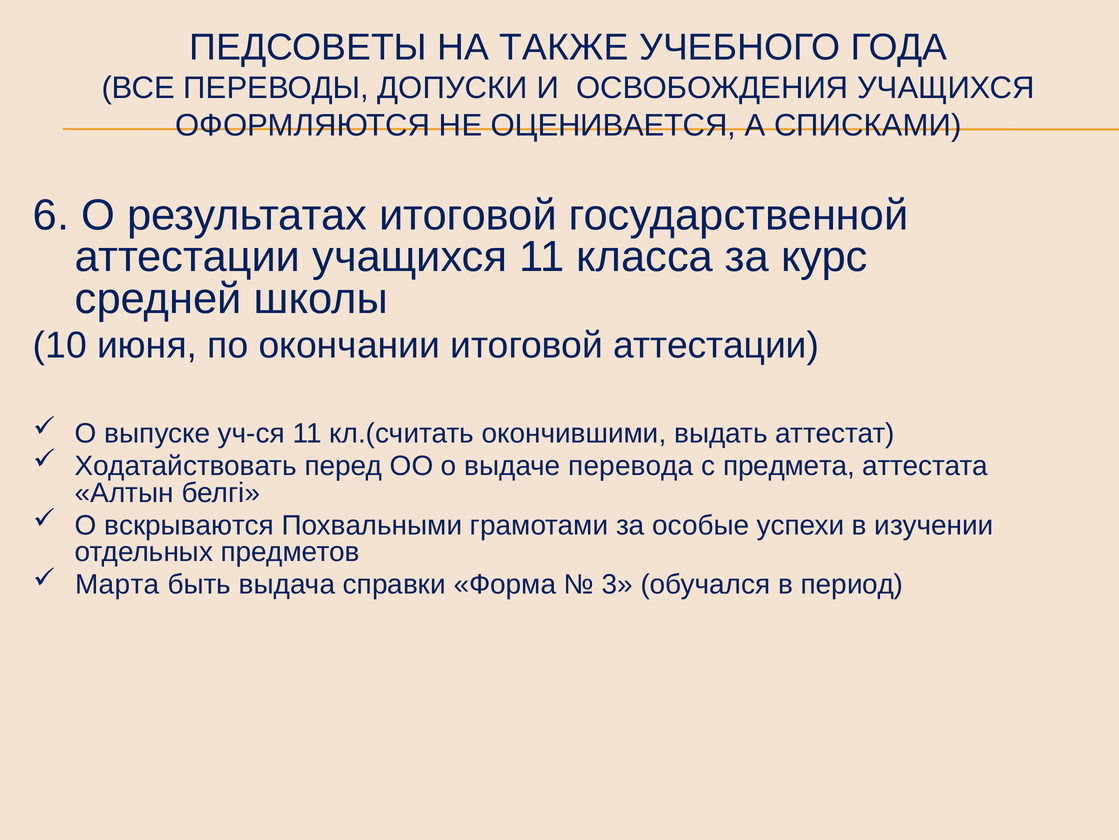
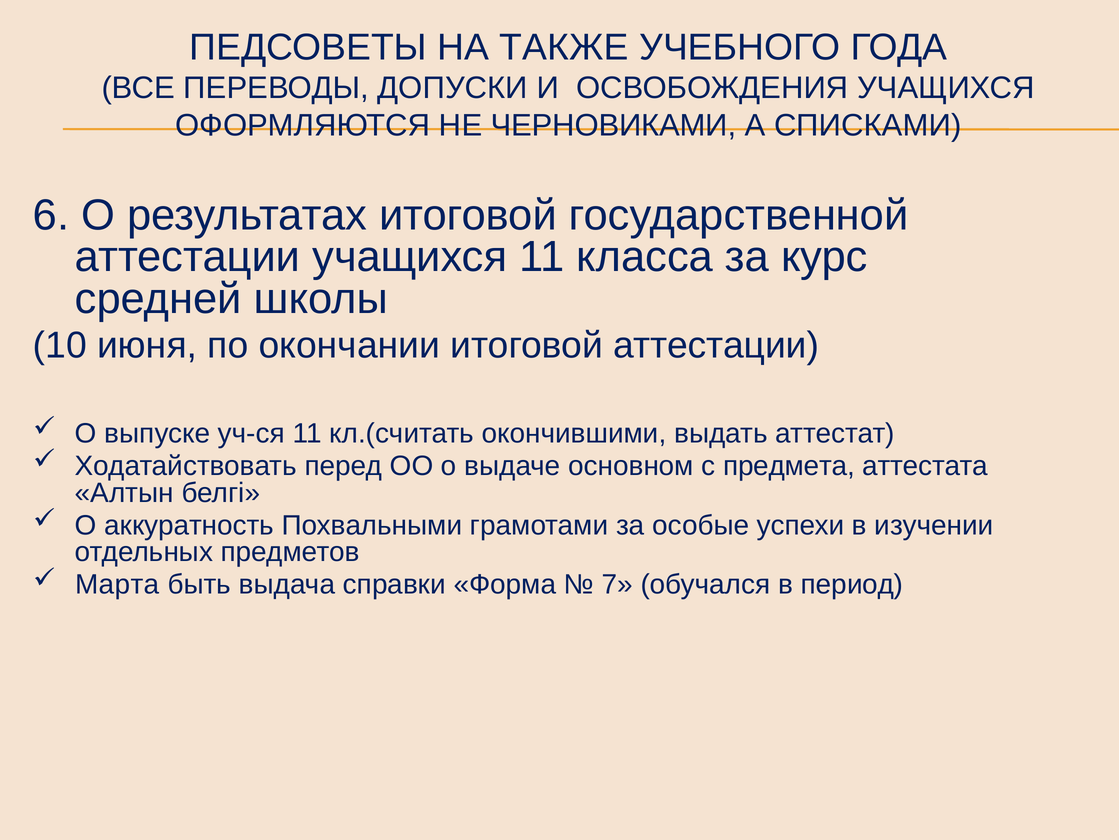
ОЦЕНИВАЕТСЯ: ОЦЕНИВАЕТСЯ -> ЧЕРНОВИКАМИ (613, 125)
перевода: перевода -> основном (631, 466)
вскрываются: вскрываются -> аккуратность (189, 525)
3: 3 -> 7 (617, 584)
